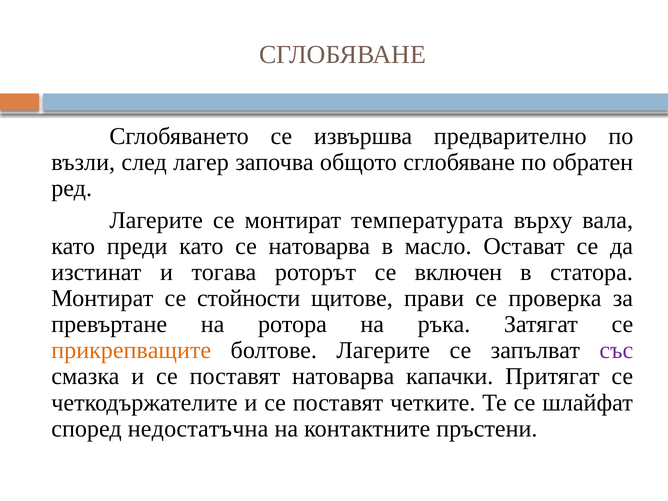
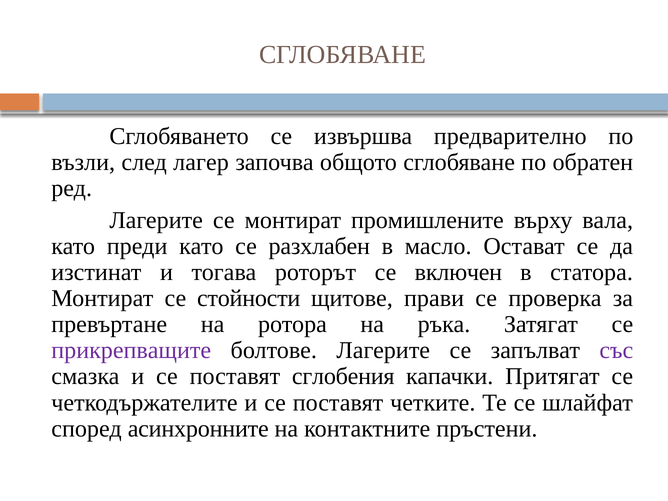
температурата: температурата -> промишлените (427, 220)
се натоварва: натоварва -> разхлабен (319, 246)
прикрепващите colour: orange -> purple (131, 350)
поставят натоварва: натоварва -> сглобения (343, 377)
недостатъчна: недостатъчна -> асинхронните (198, 429)
